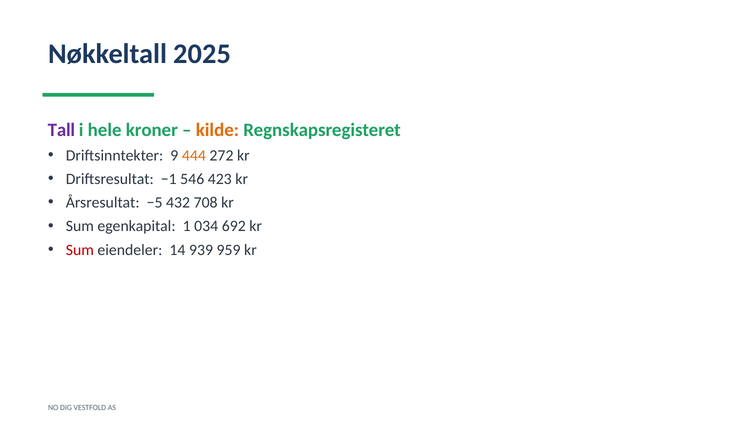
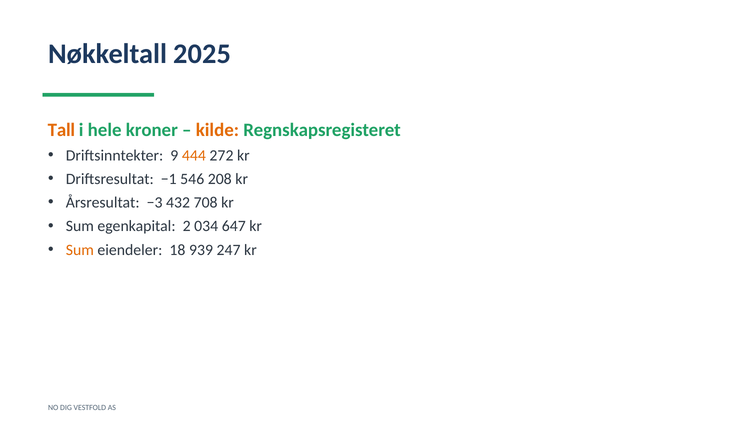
Tall colour: purple -> orange (61, 130)
423: 423 -> 208 (220, 179)
−5: −5 -> −3 (155, 203)
1: 1 -> 2 (187, 226)
692: 692 -> 647 (234, 226)
Sum colour: red -> orange (80, 250)
14: 14 -> 18 (177, 250)
959: 959 -> 247 (229, 250)
